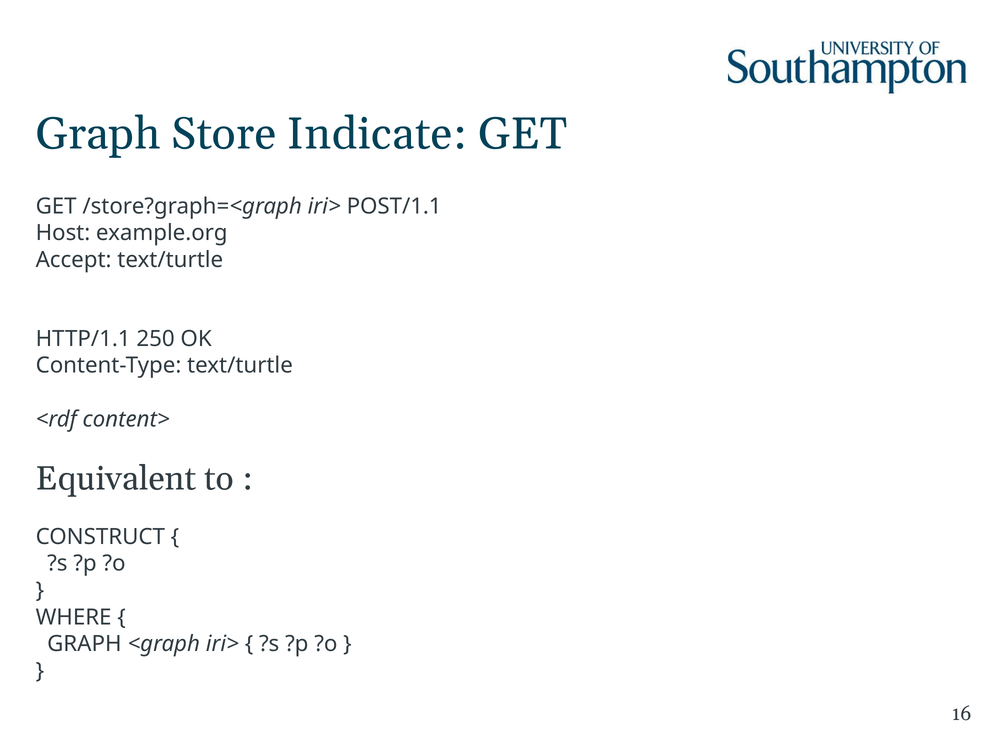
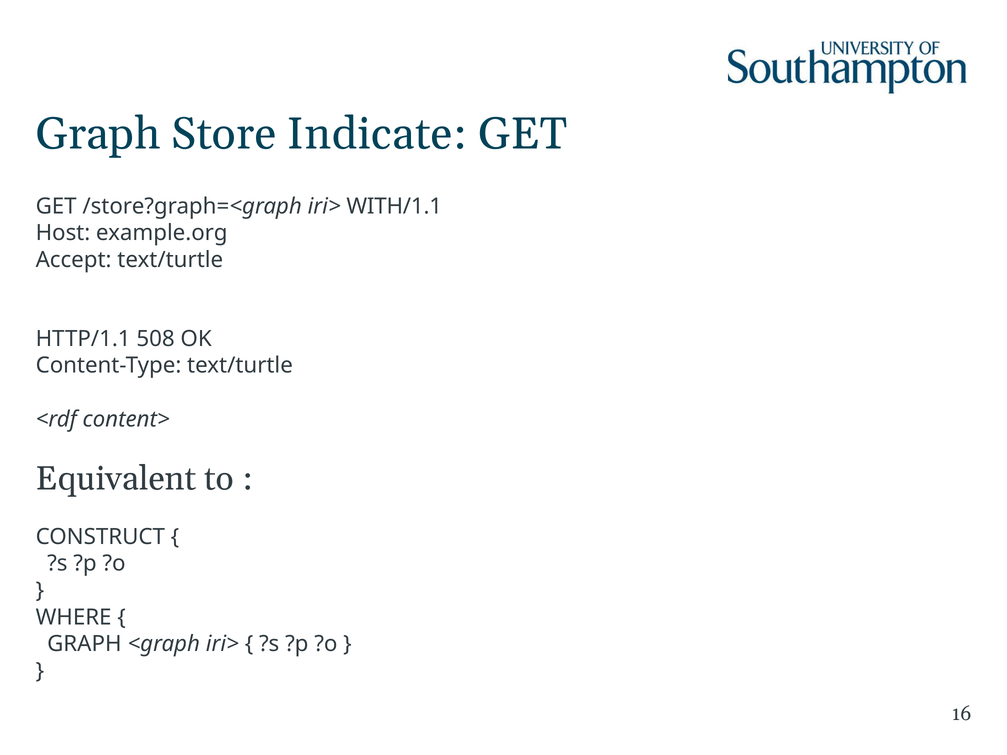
POST/1.1: POST/1.1 -> WITH/1.1 (394, 206)
250: 250 -> 508 (156, 339)
